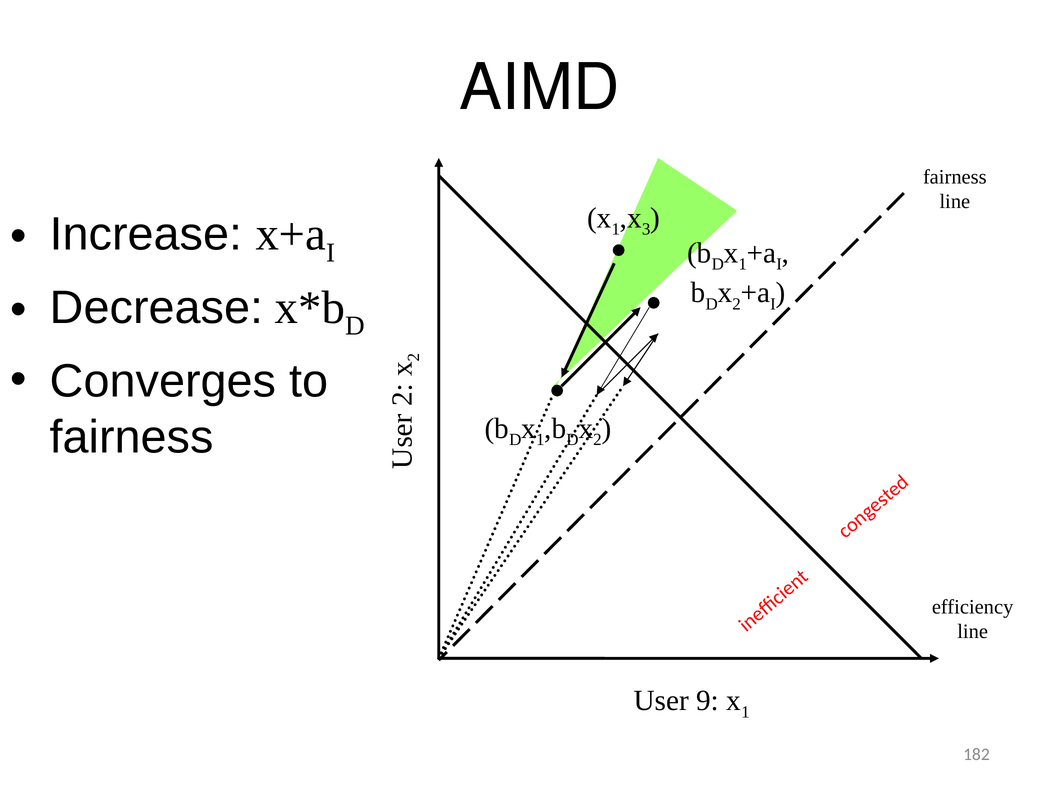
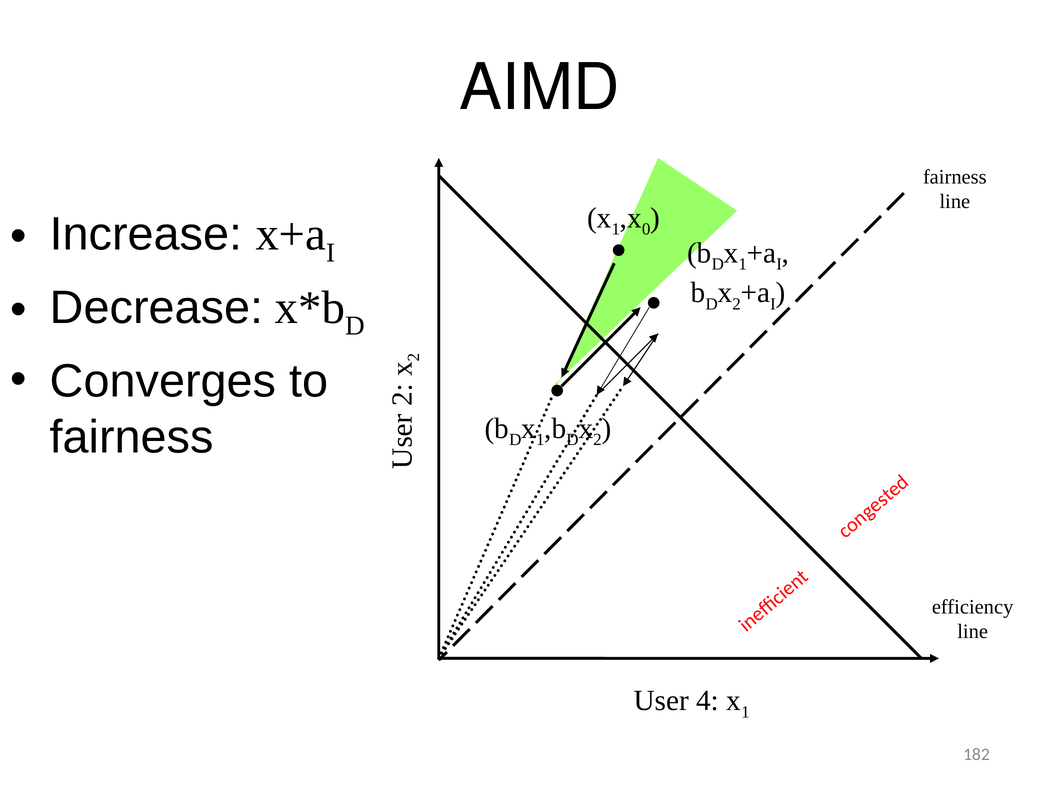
3: 3 -> 0 (646, 229)
9: 9 -> 4 (708, 700)
